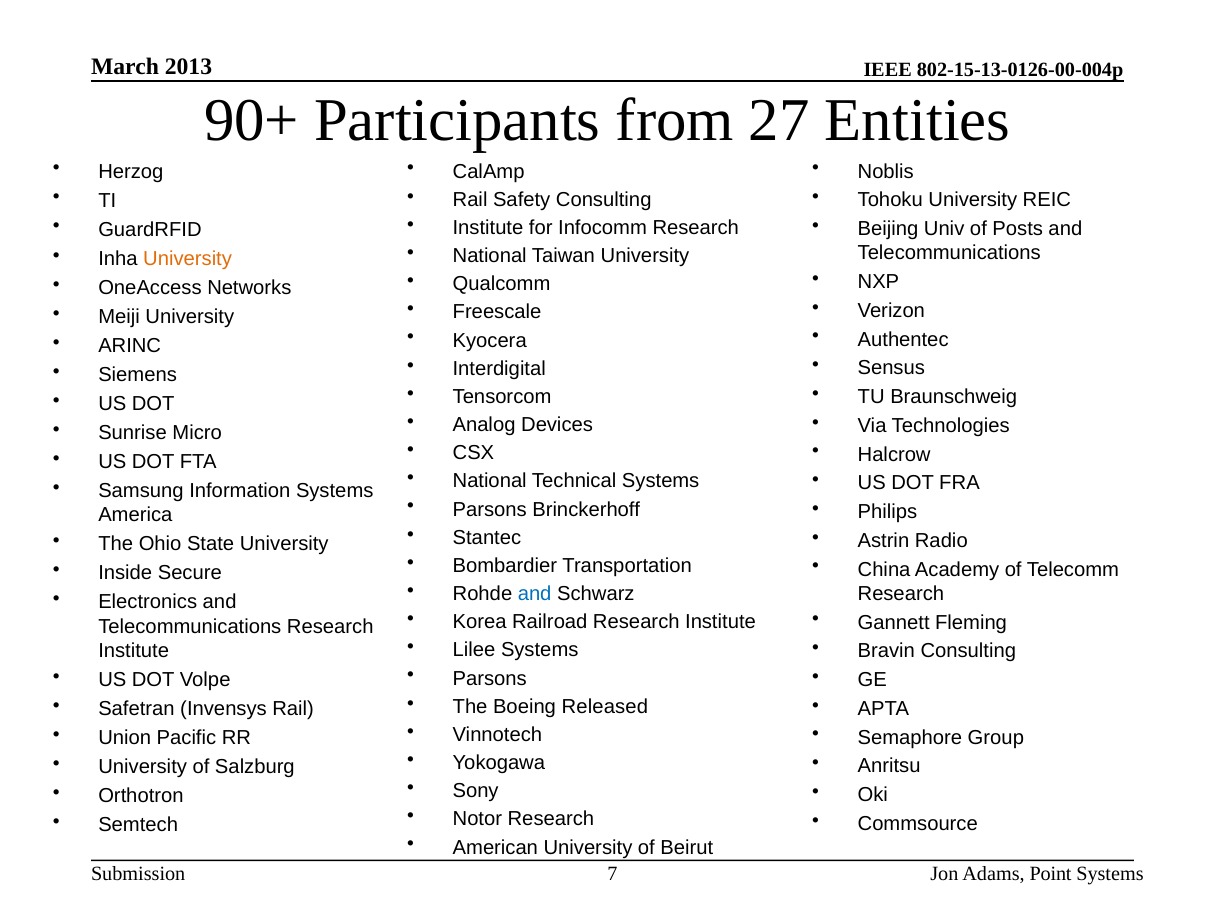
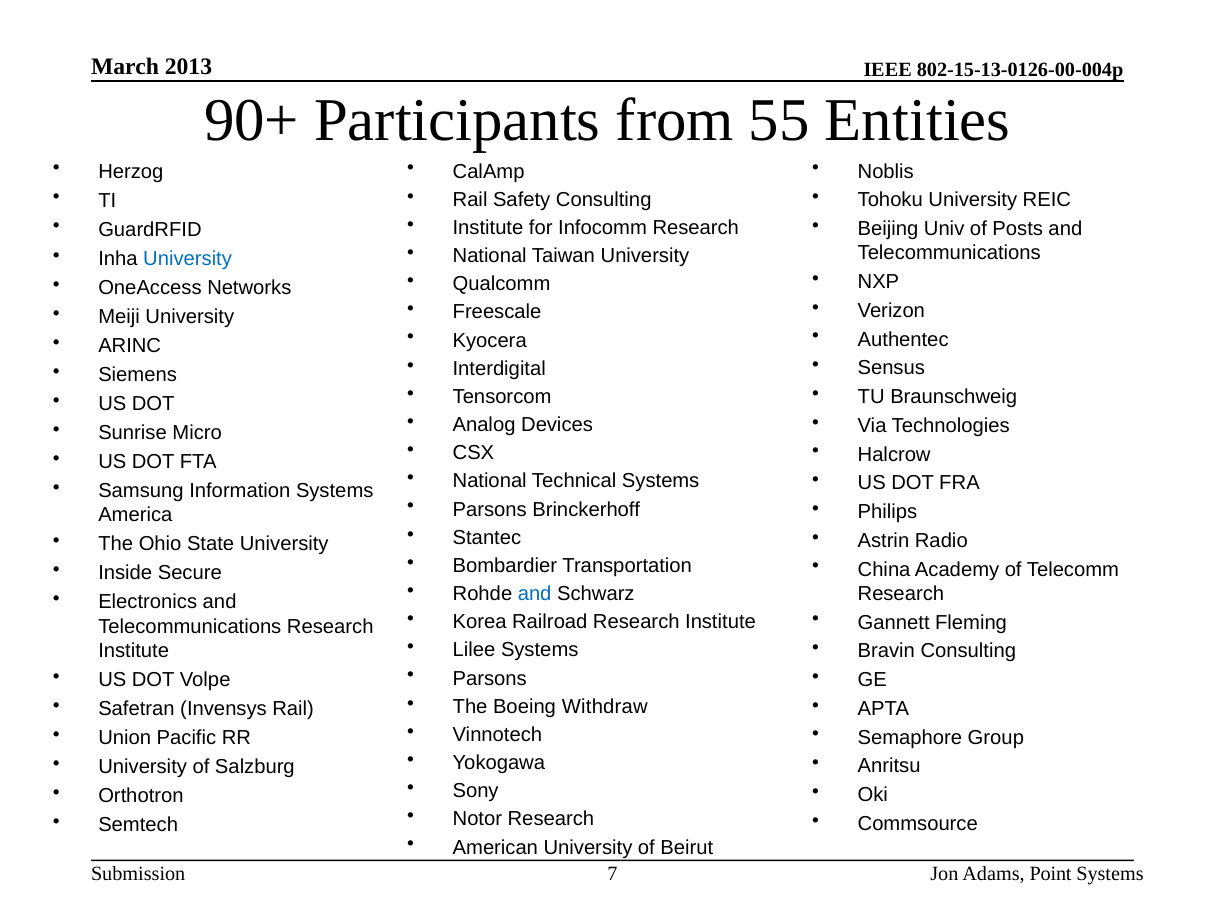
27: 27 -> 55 (779, 121)
University colour: orange -> blue (188, 259)
Released: Released -> Withdraw (605, 707)
